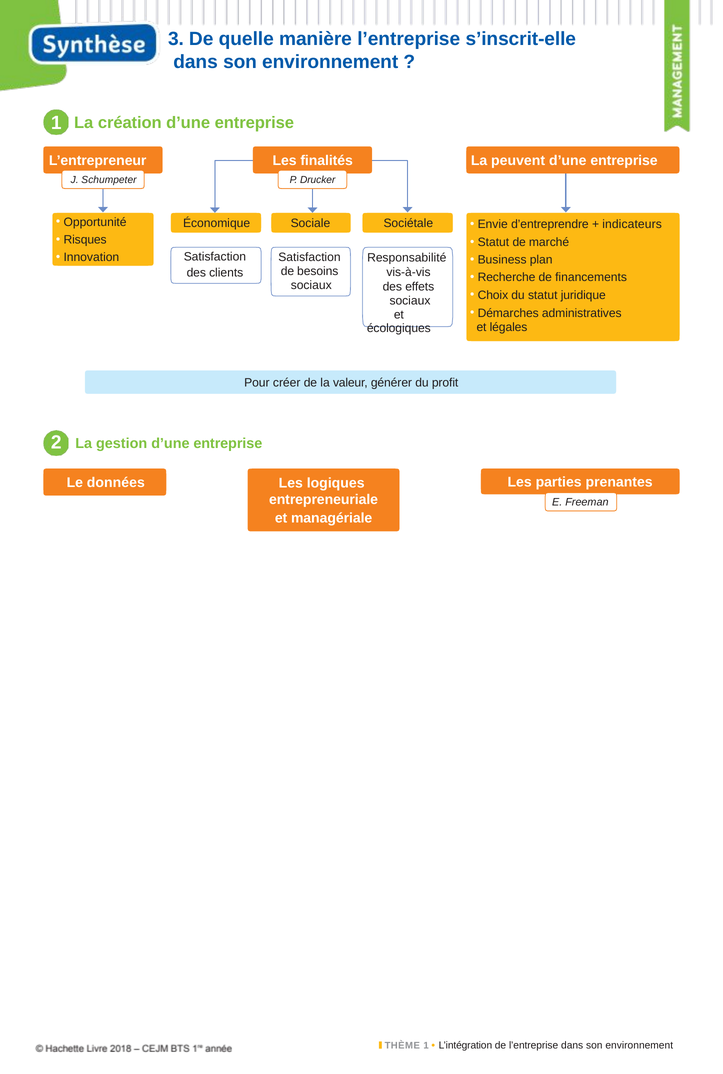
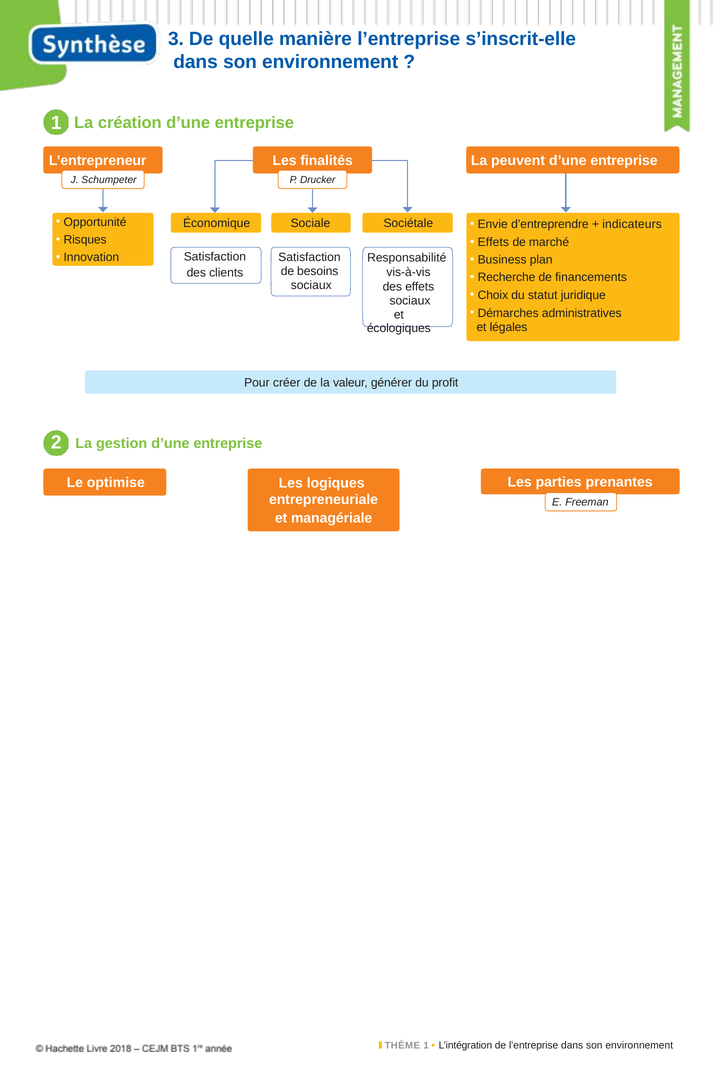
Statut: Statut -> Effets (493, 242)
données: données -> optimise (116, 482)
